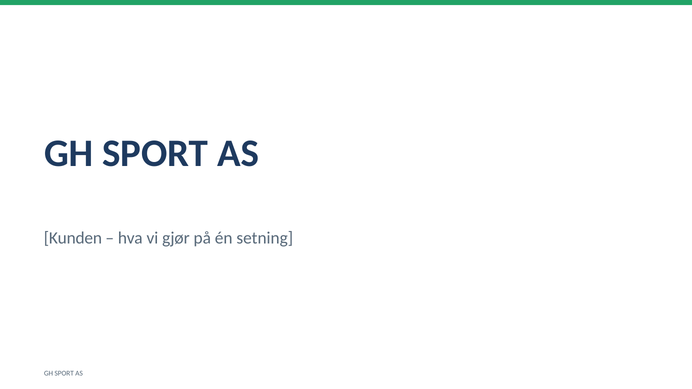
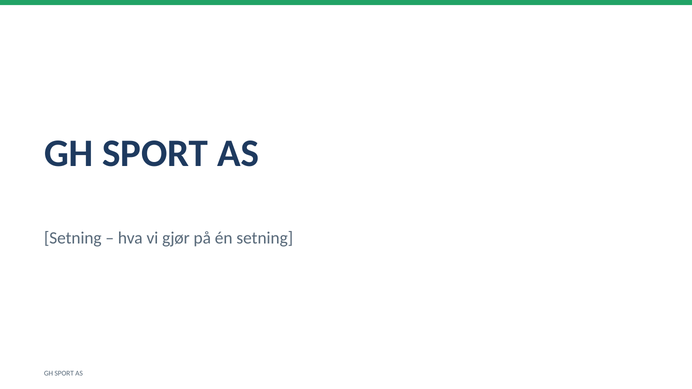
Kunden: Kunden -> Setning (73, 238)
